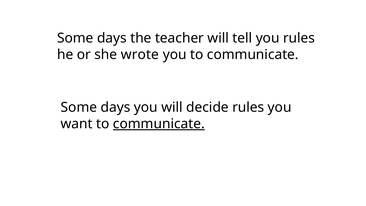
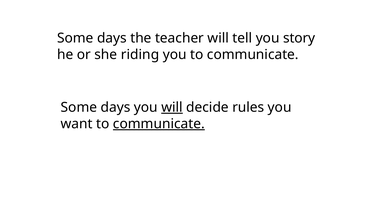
you rules: rules -> story (299, 38)
wrote: wrote -> riding (140, 55)
will underline: none -> present (172, 107)
